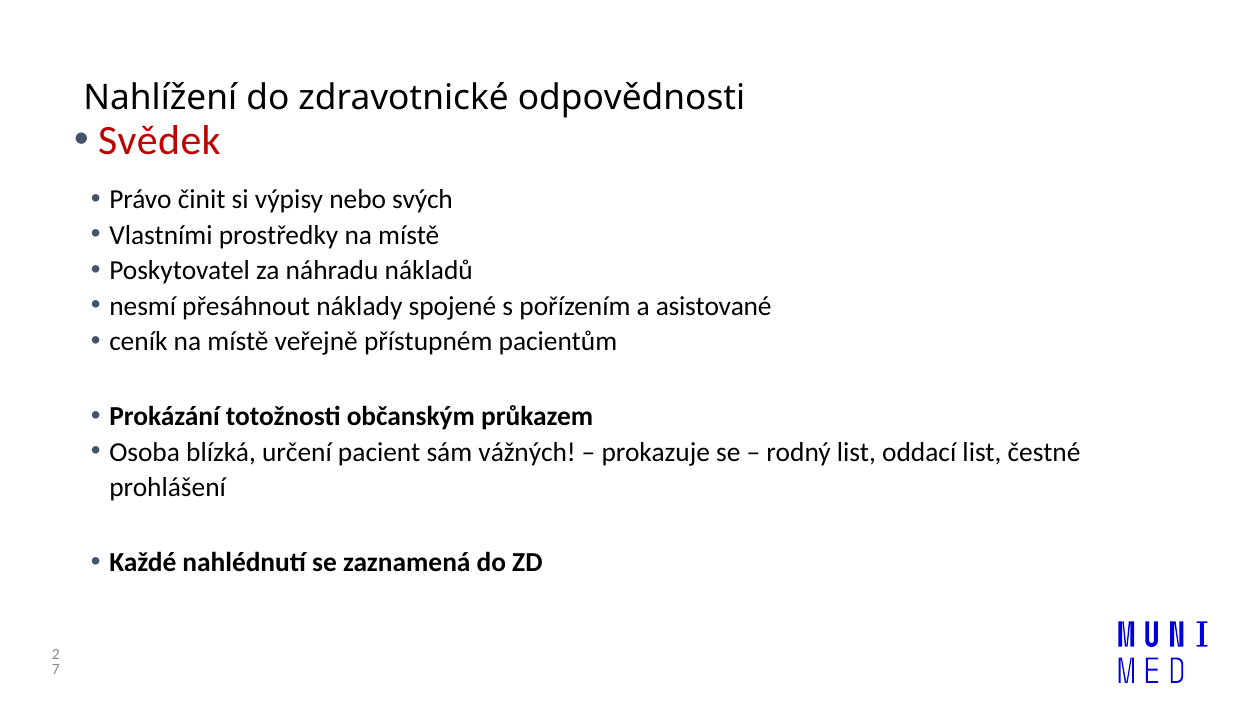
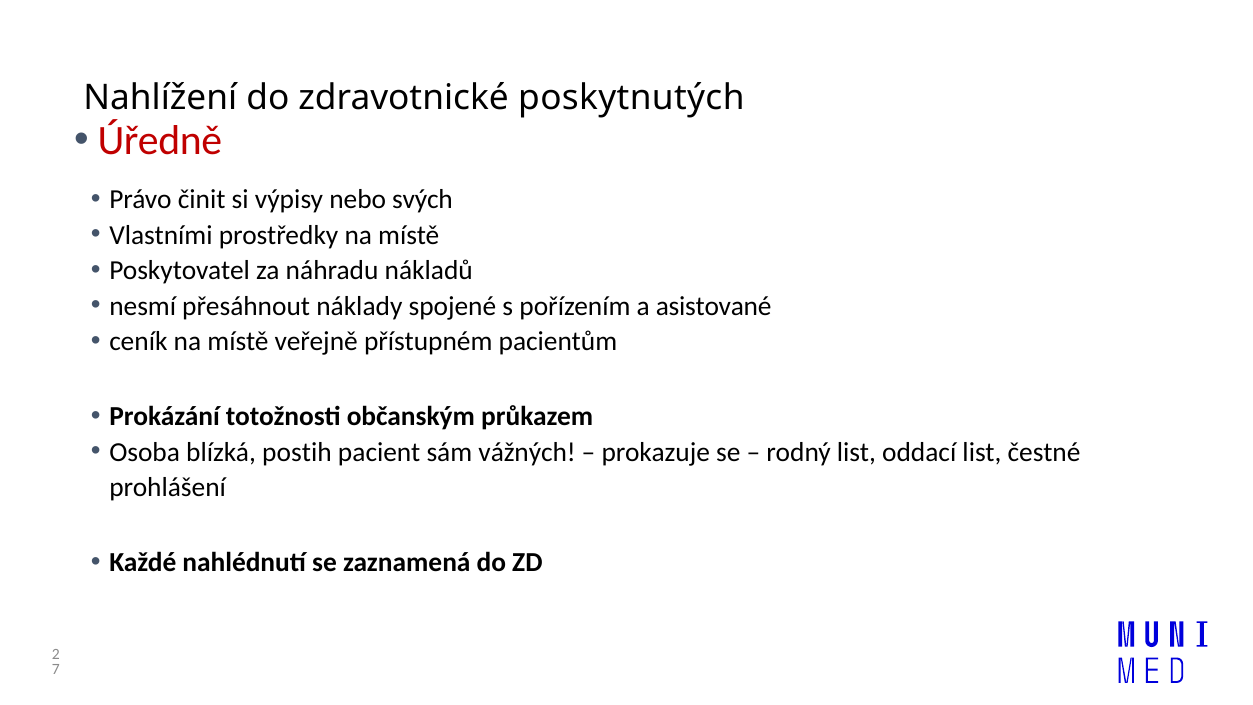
odpovědnosti: odpovědnosti -> poskytnutých (631, 98)
Svědek: Svědek -> Úředně (160, 141)
určení: určení -> postih (297, 452)
